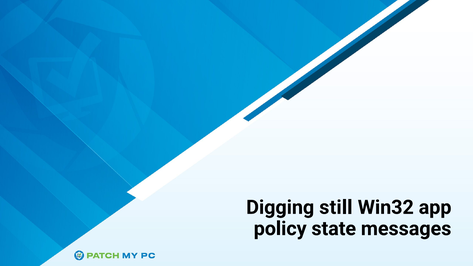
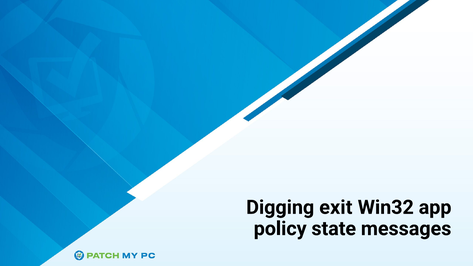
still: still -> exit (336, 207)
